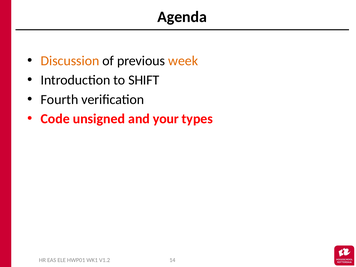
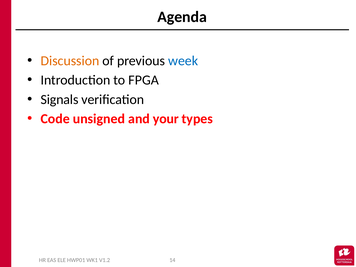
week colour: orange -> blue (183, 61)
SHIFT: SHIFT -> FPGA (144, 80)
Fourth: Fourth -> Signals (60, 99)
